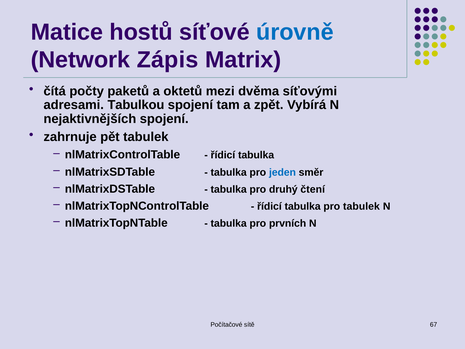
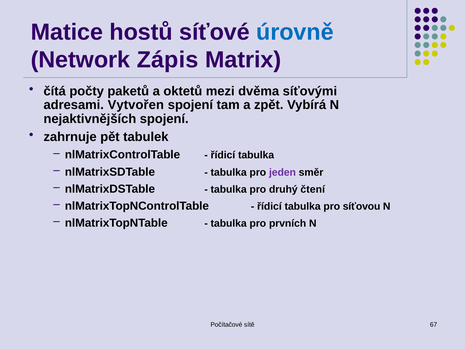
Tabulkou: Tabulkou -> Vytvořen (136, 105)
jeden colour: blue -> purple (282, 172)
pro tabulek: tabulek -> síťovou (362, 206)
